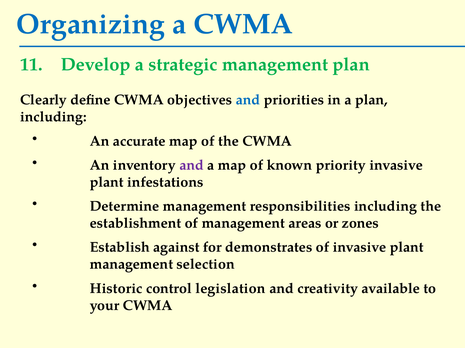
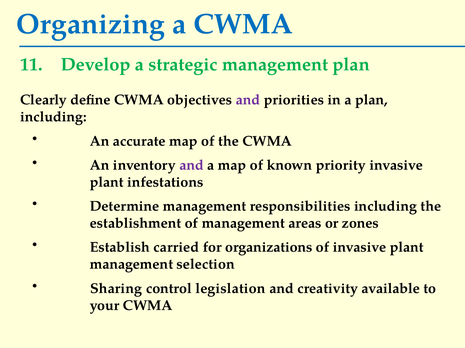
and colour: blue -> purple (248, 100)
against: against -> carried (176, 248)
demonstrates: demonstrates -> organizations (269, 248)
Historic: Historic -> Sharing (116, 289)
